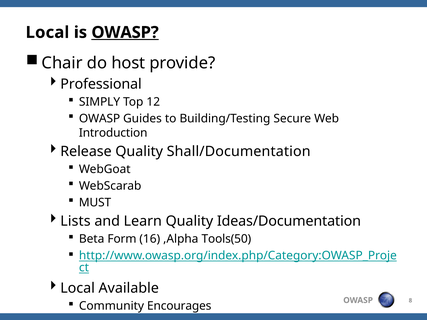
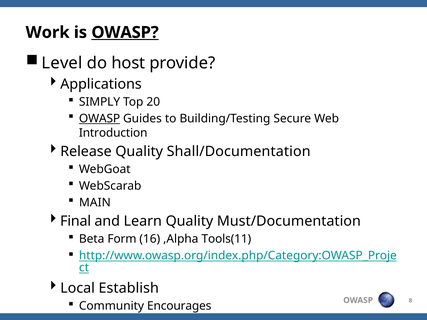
Local: Local -> Work (48, 32)
Chair: Chair -> Level (62, 63)
Professional: Professional -> Applications (101, 84)
12: 12 -> 20 (153, 102)
OWASP underline: none -> present (100, 119)
MUST: MUST -> MAIN (95, 203)
Lists: Lists -> Final (76, 221)
Ideas/Documentation: Ideas/Documentation -> Must/Documentation (289, 221)
Tools(50: Tools(50 -> Tools(11 (226, 239)
Available: Available -> Establish (129, 288)
